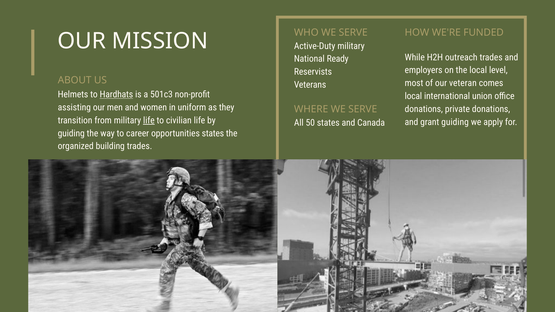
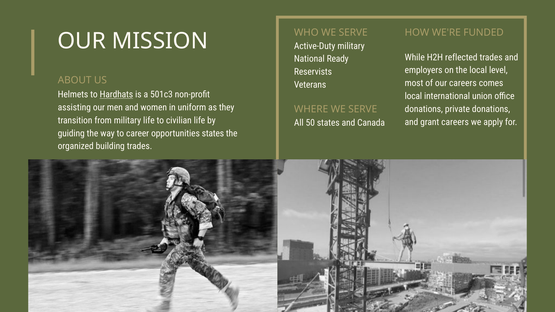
outreach: outreach -> reflected (461, 57)
our veteran: veteran -> careers (463, 83)
life underline: present -> none (149, 120)
grant guiding: guiding -> careers (455, 122)
